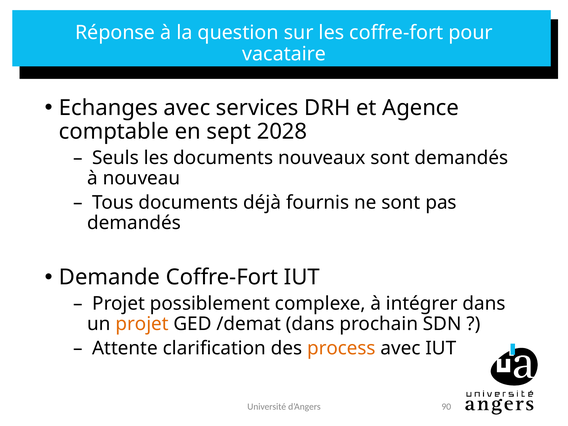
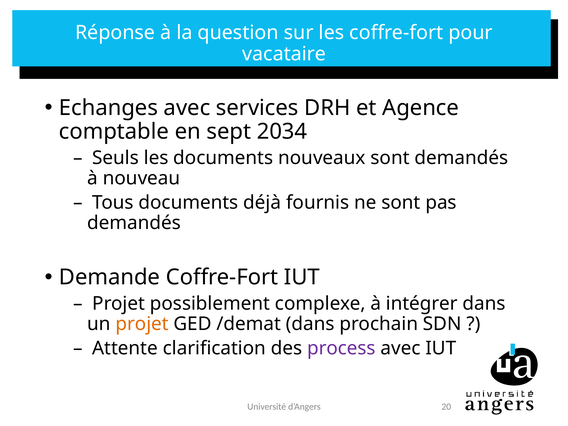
2028: 2028 -> 2034 (282, 132)
process colour: orange -> purple (341, 348)
90: 90 -> 20 (446, 407)
